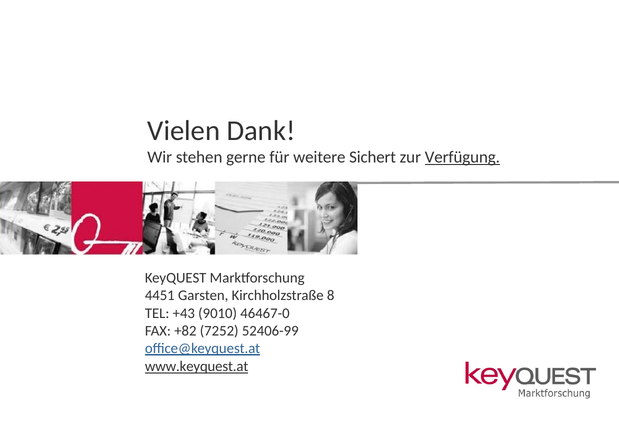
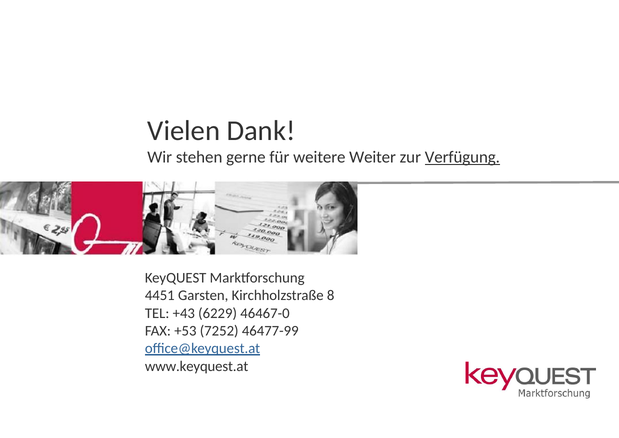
Sichert: Sichert -> Weiter (373, 157)
9010: 9010 -> 6229 (218, 313)
+82: +82 -> +53 (185, 331)
52406-99: 52406-99 -> 46477-99 (270, 331)
www.keyquest.at underline: present -> none (197, 366)
